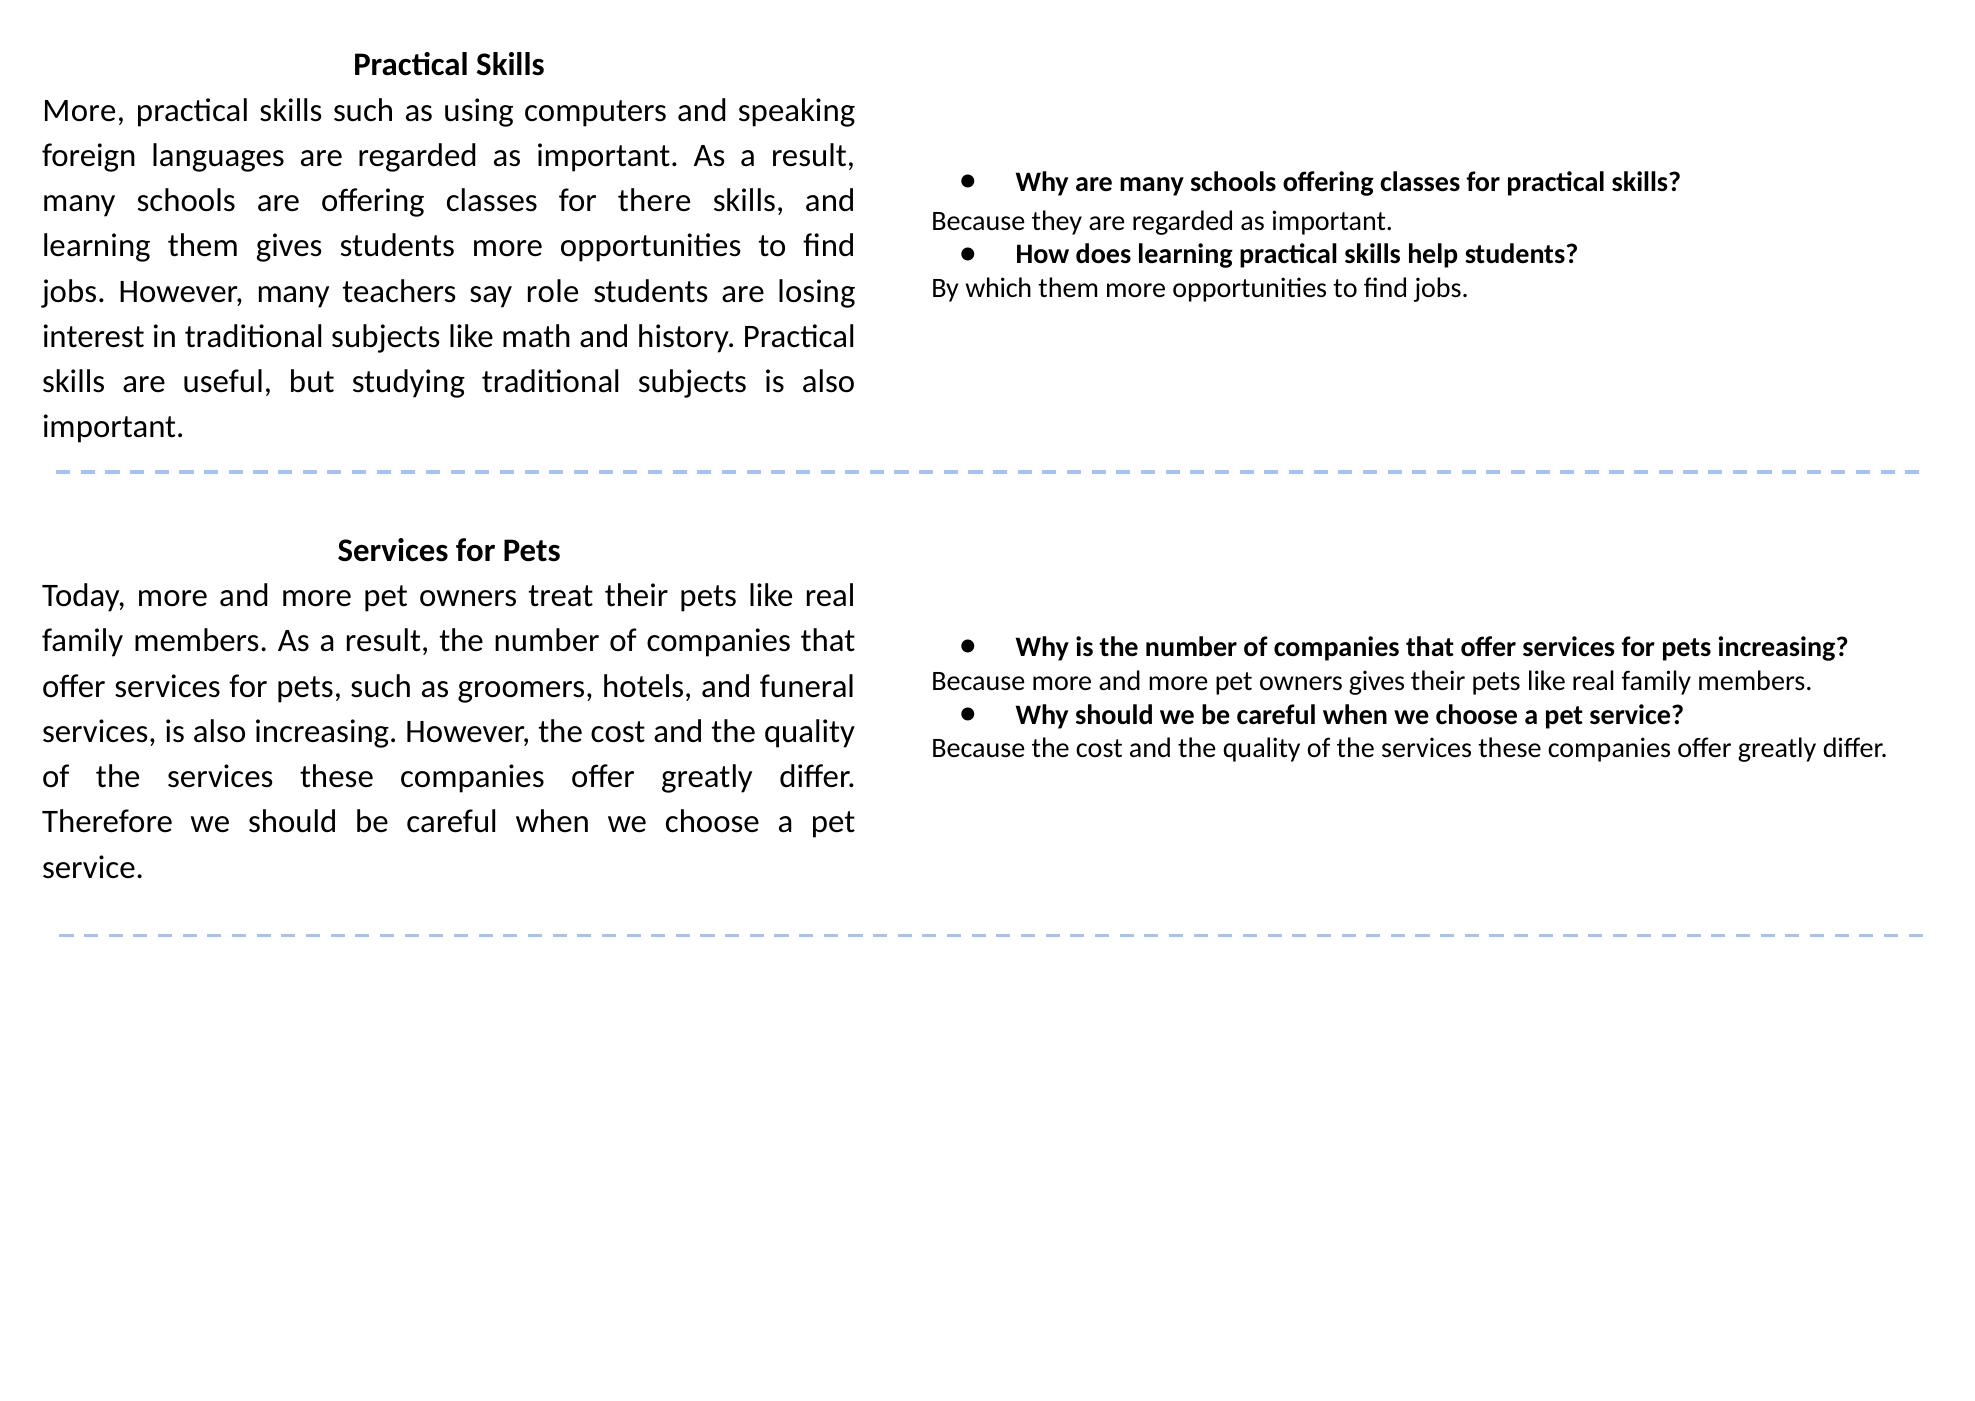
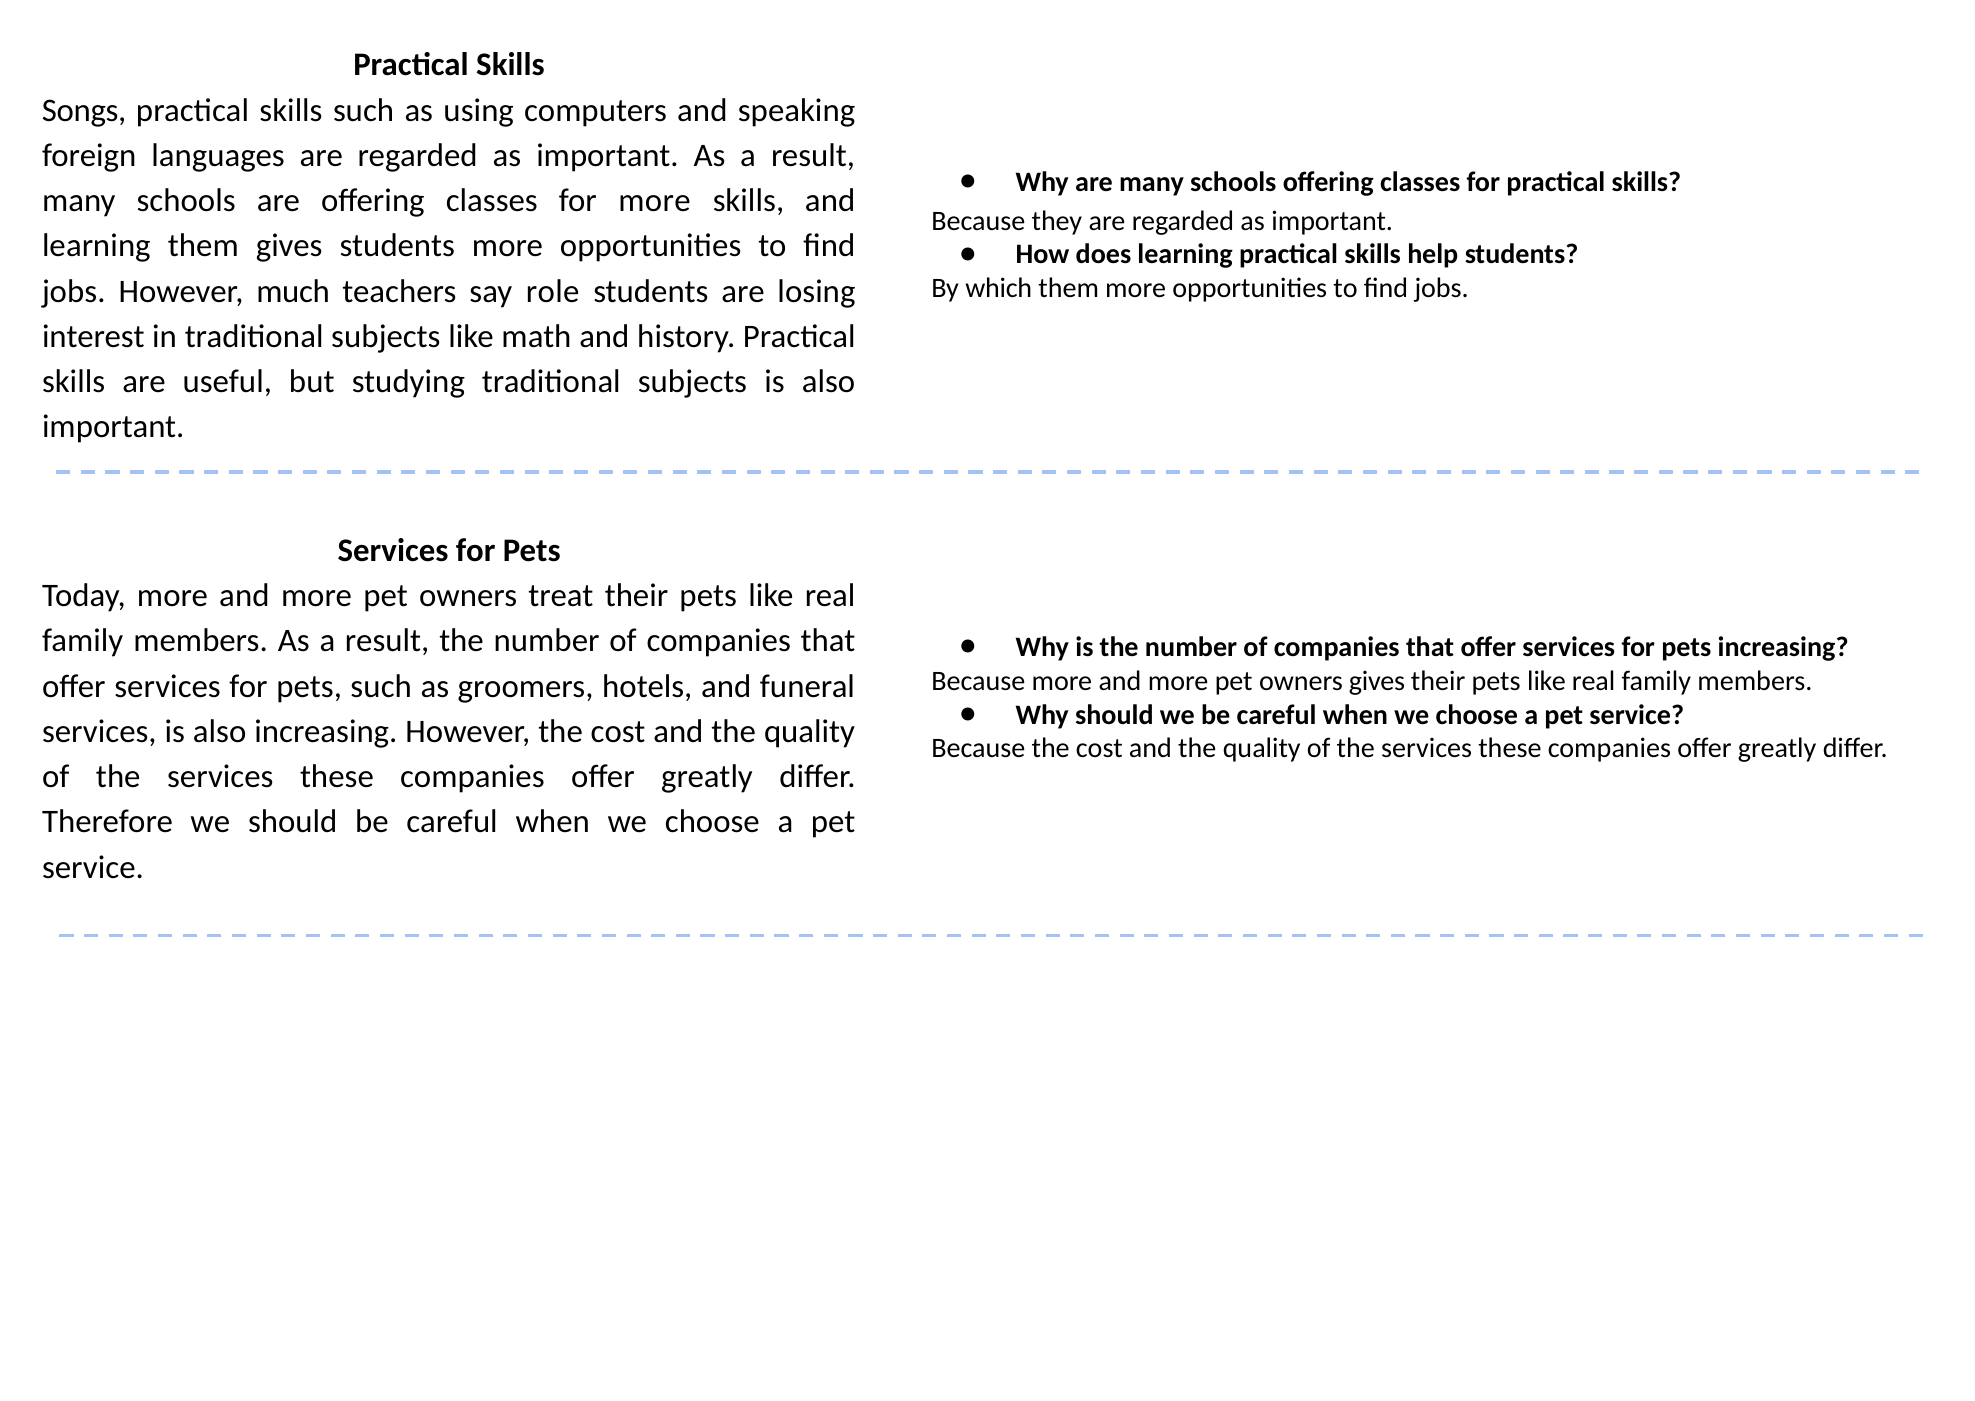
More: More -> Songs (84, 110)
for there: there -> more (655, 201)
However many: many -> much (293, 291)
